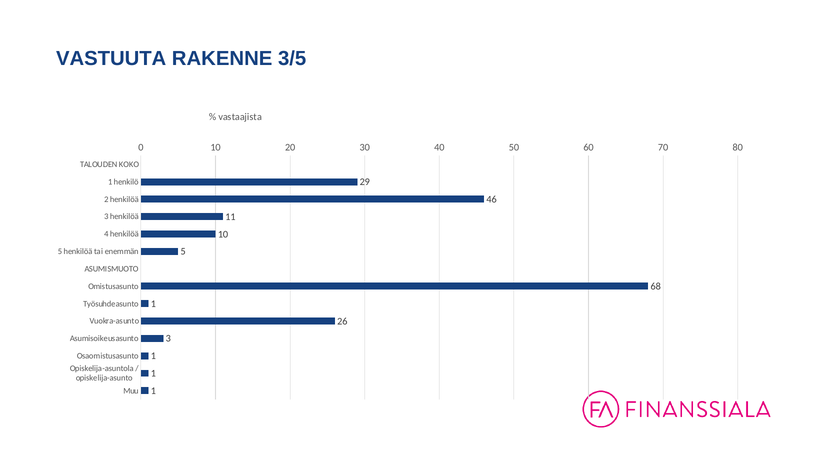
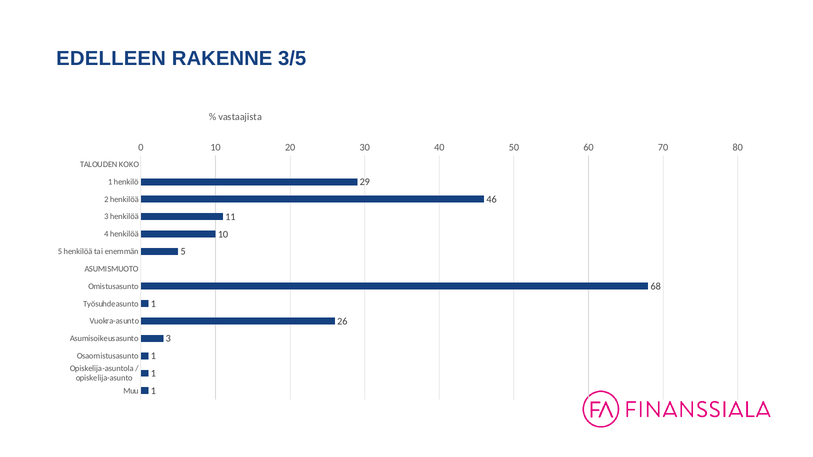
VASTUUTA: VASTUUTA -> EDELLEEN (111, 59)
